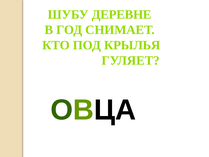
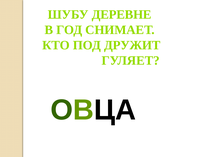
КРЫЛЬЯ: КРЫЛЬЯ -> ДРУЖИТ (132, 45)
